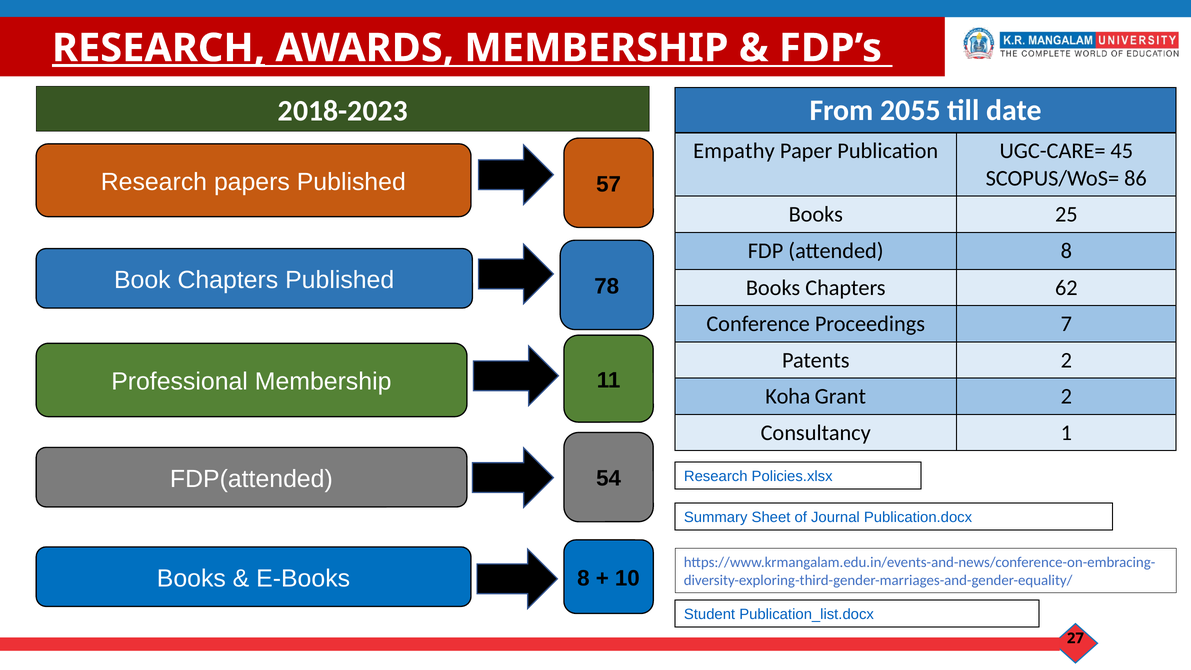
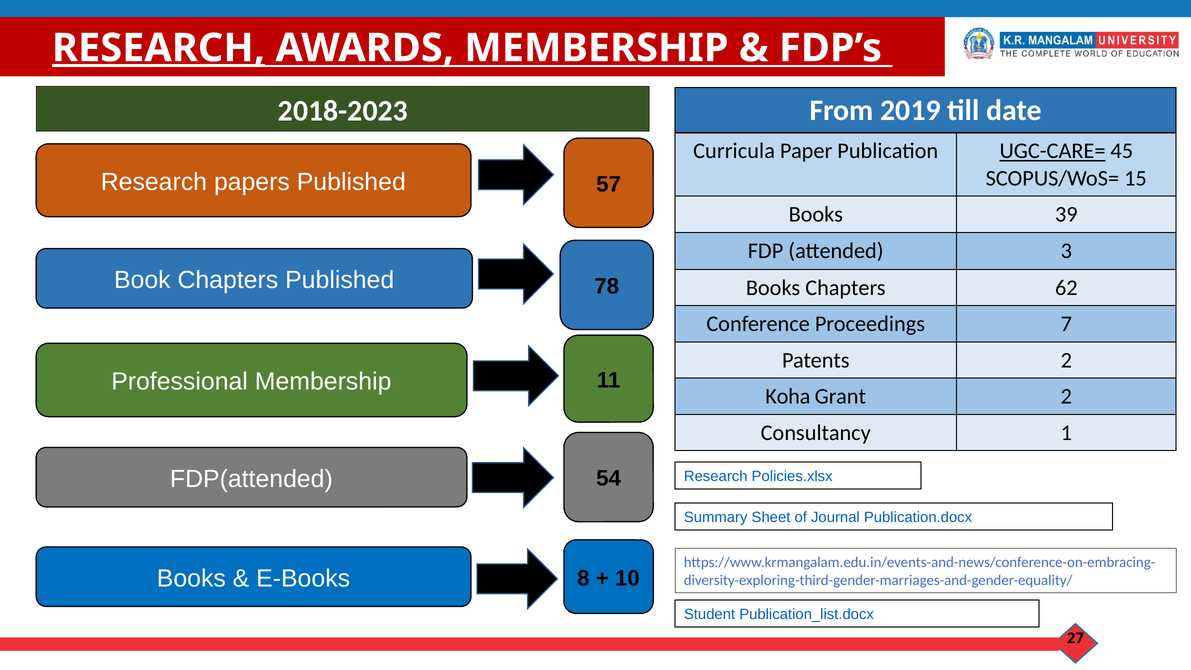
2055: 2055 -> 2019 (911, 110)
Empathy: Empathy -> Curricula (734, 151)
UGC-CARE= underline: none -> present (1053, 151)
86: 86 -> 15 (1135, 178)
25: 25 -> 39 (1066, 215)
attended 8: 8 -> 3 (1066, 251)
